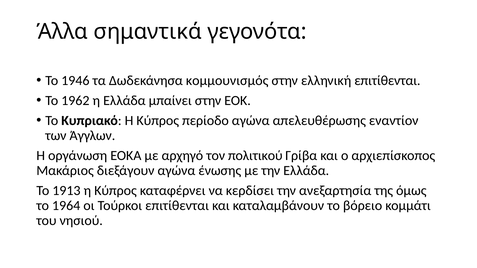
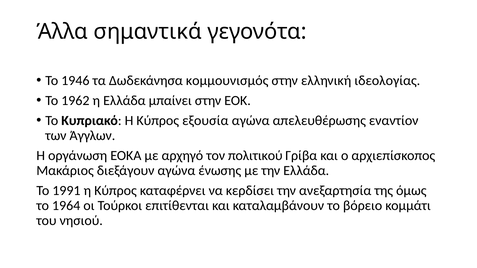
ελληνική επιτίθενται: επιτίθενται -> ιδεολογίας (387, 81)
περίοδο: περίοδο -> εξουσία (205, 121)
1913: 1913 -> 1991 (66, 191)
